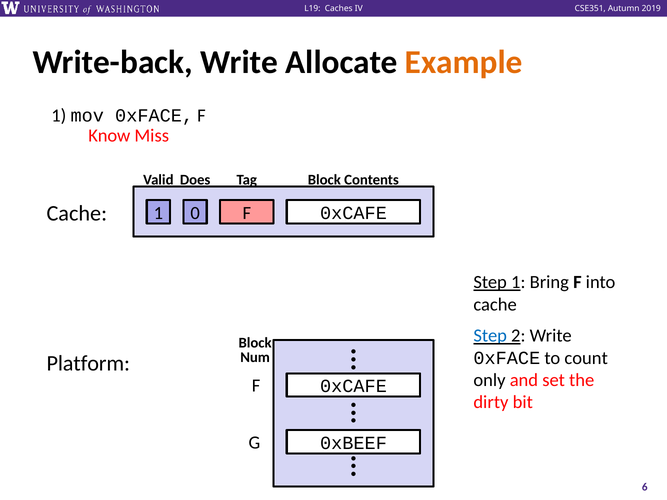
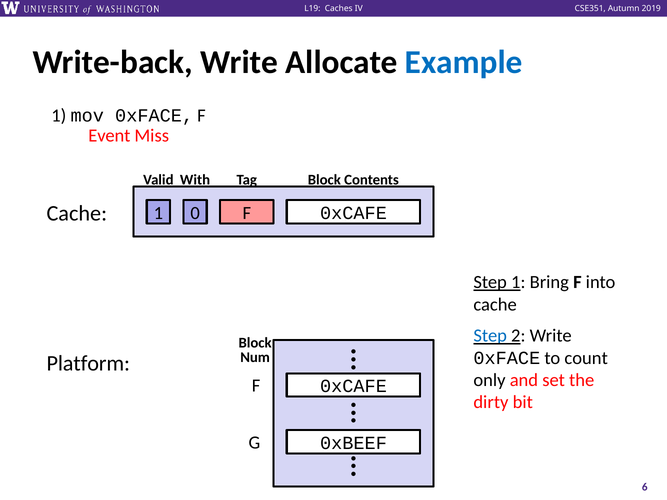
Example colour: orange -> blue (464, 62)
Know: Know -> Event (109, 136)
Does: Does -> With (195, 180)
